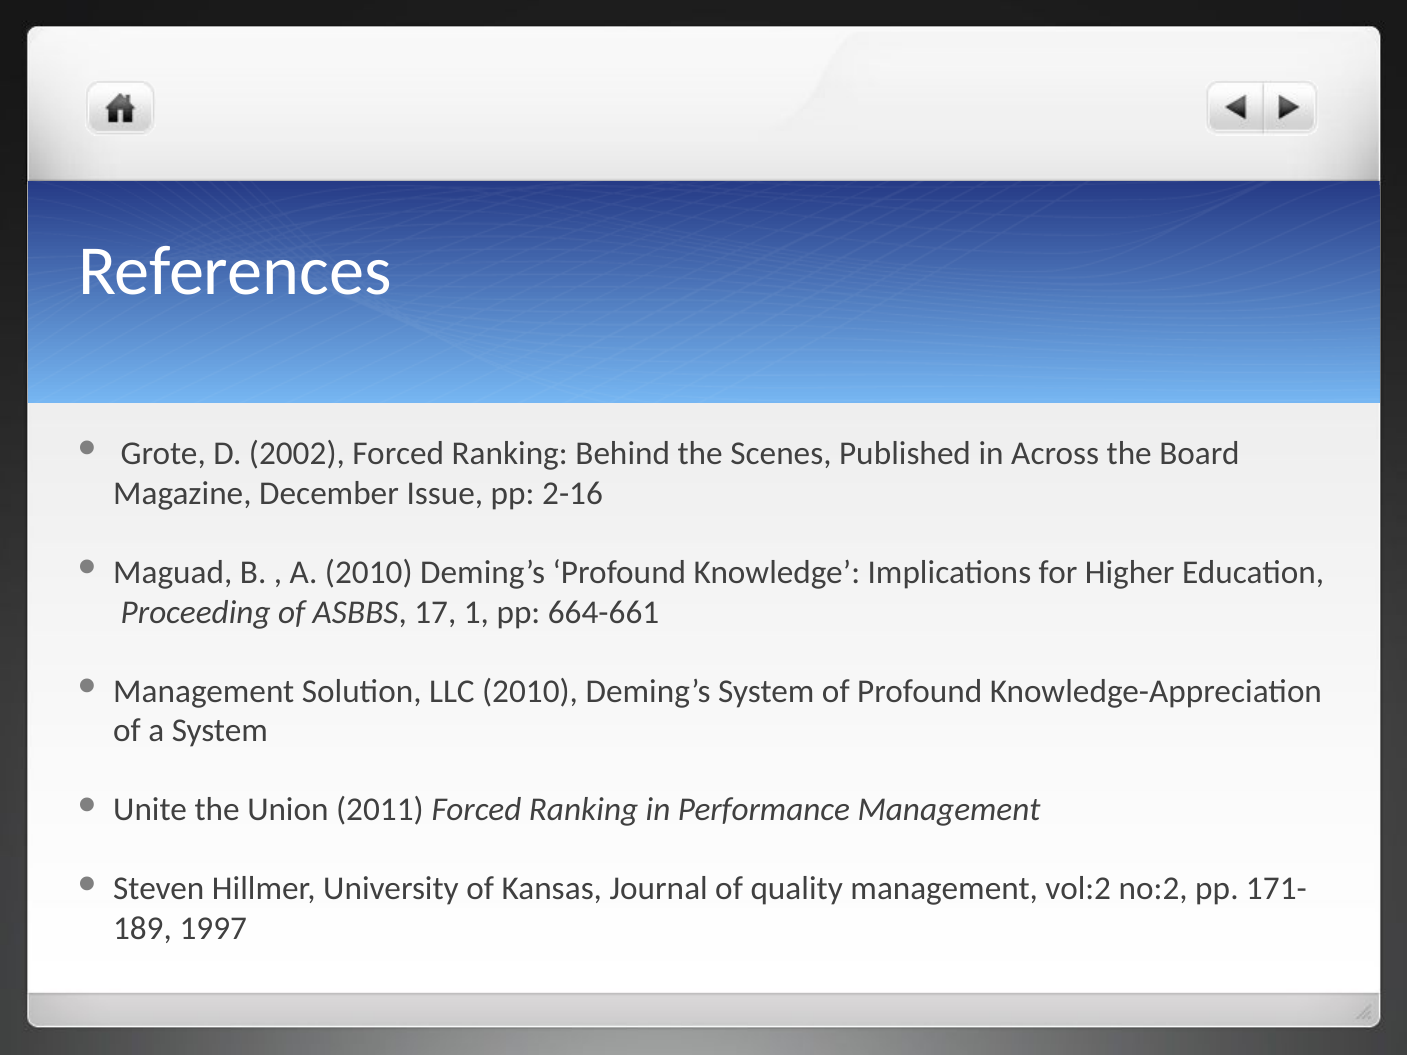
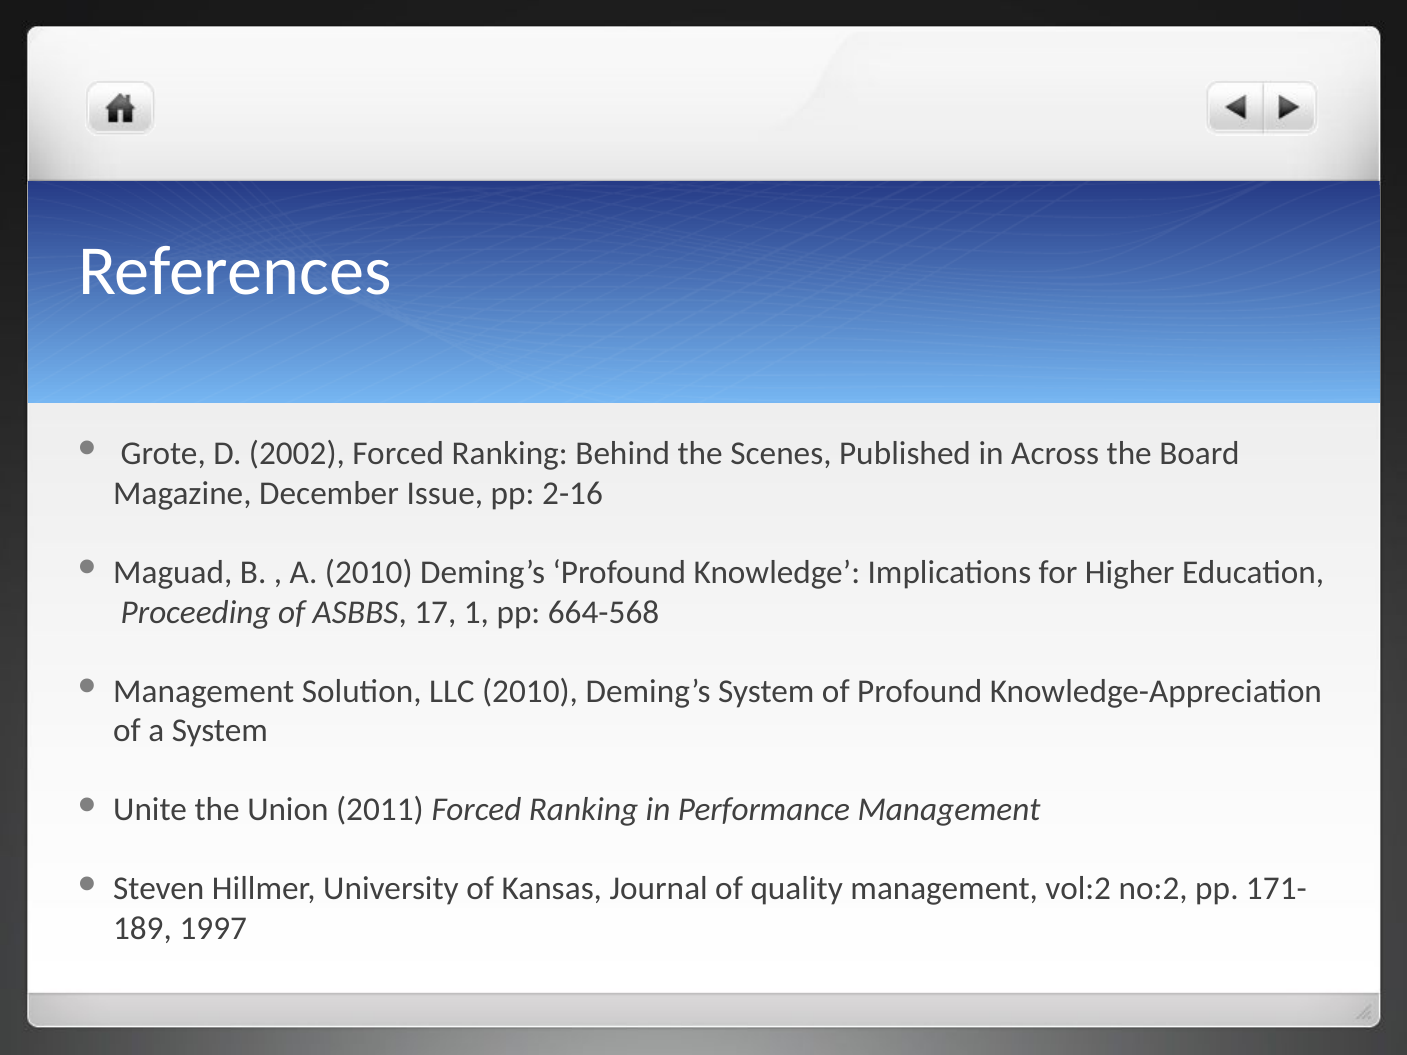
664-661: 664-661 -> 664-568 (604, 612)
